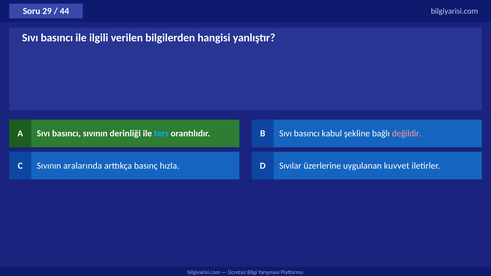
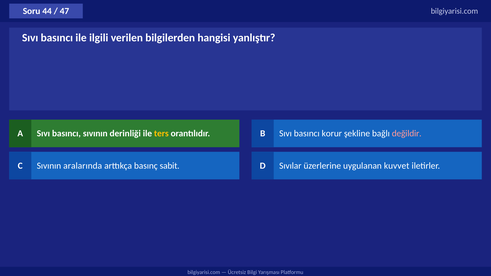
29: 29 -> 44 (47, 11)
44: 44 -> 47 (64, 11)
ters colour: light blue -> yellow (161, 134)
kabul: kabul -> korur (332, 134)
hızla: hızla -> sabit (170, 166)
